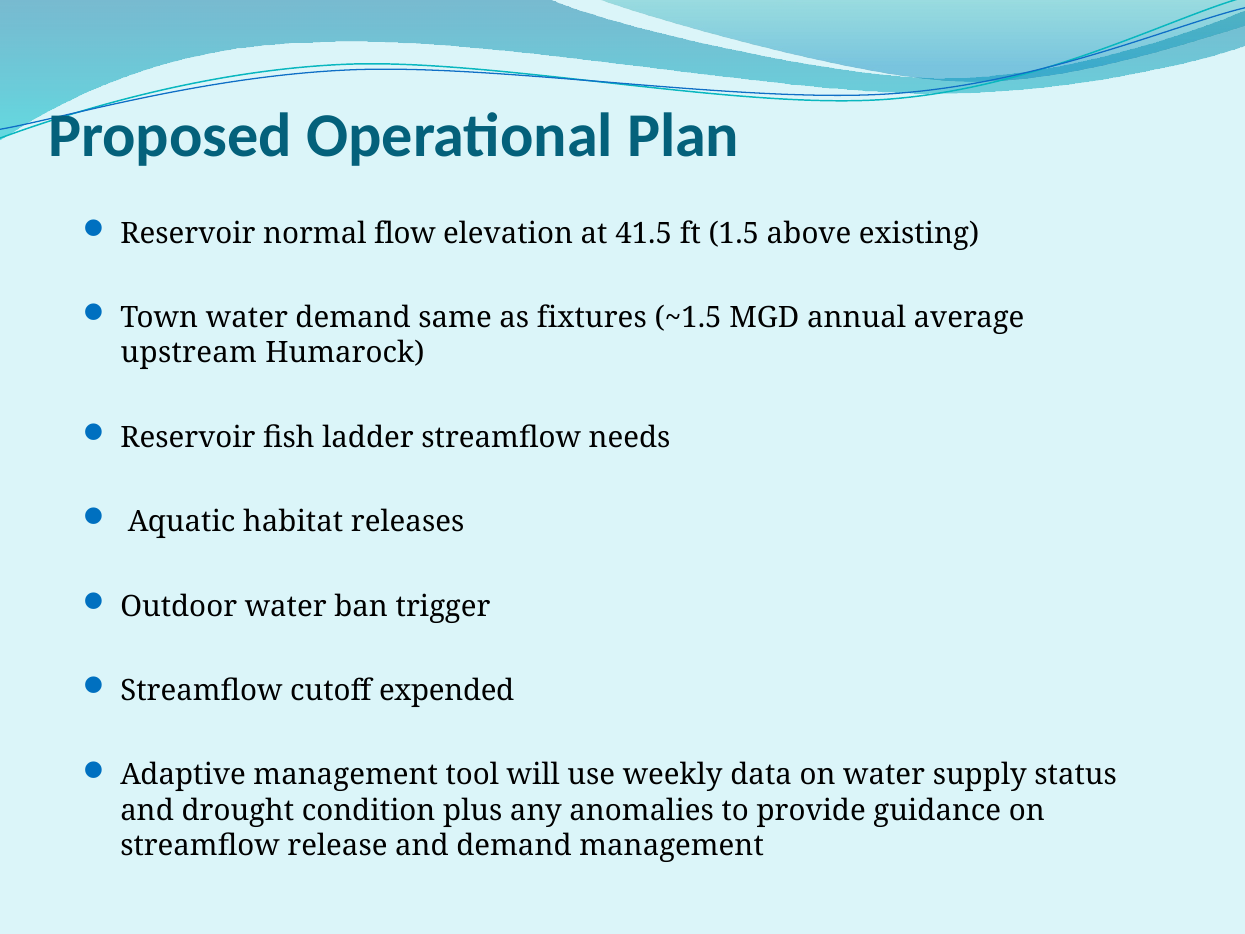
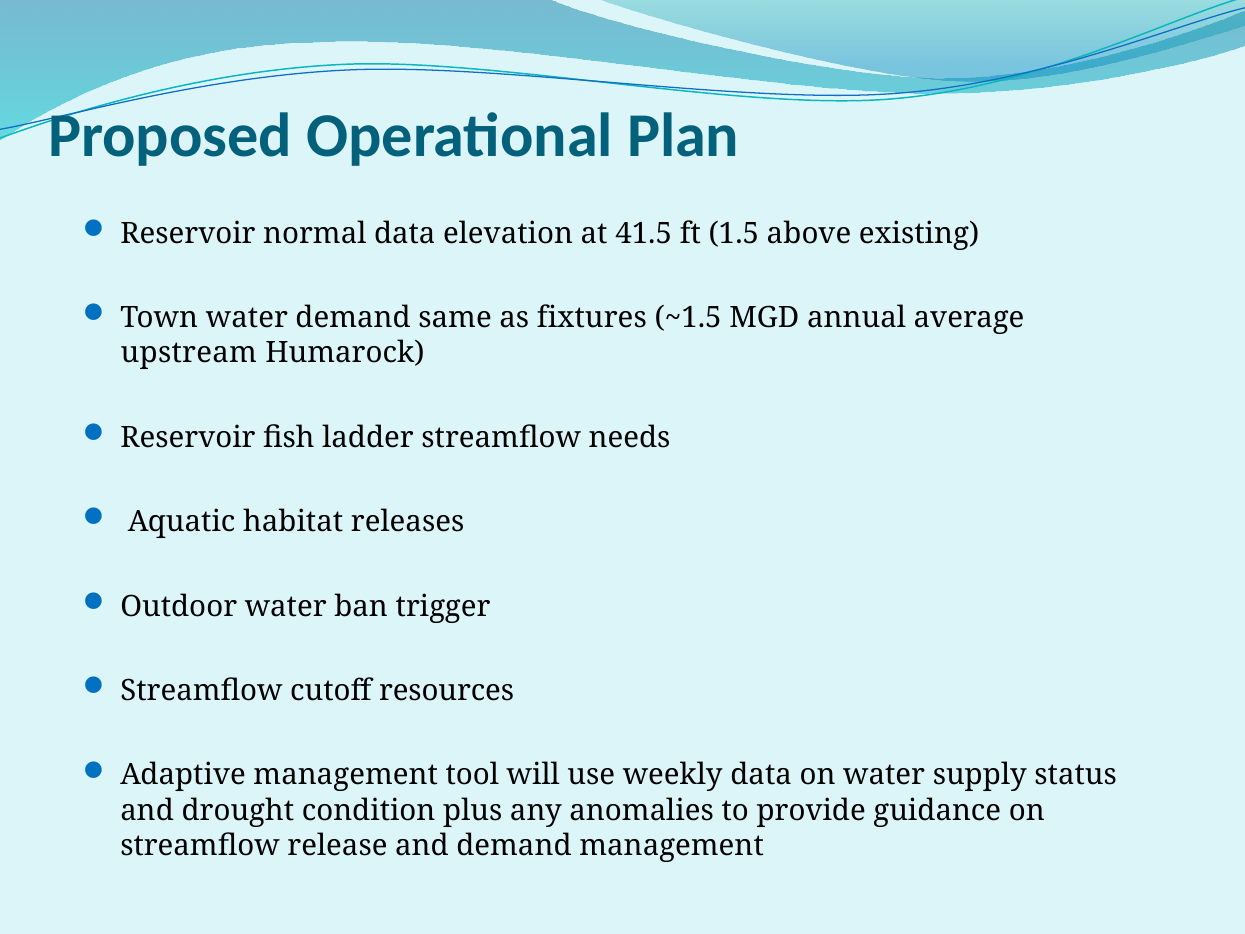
normal flow: flow -> data (405, 233)
expended: expended -> resources (447, 691)
